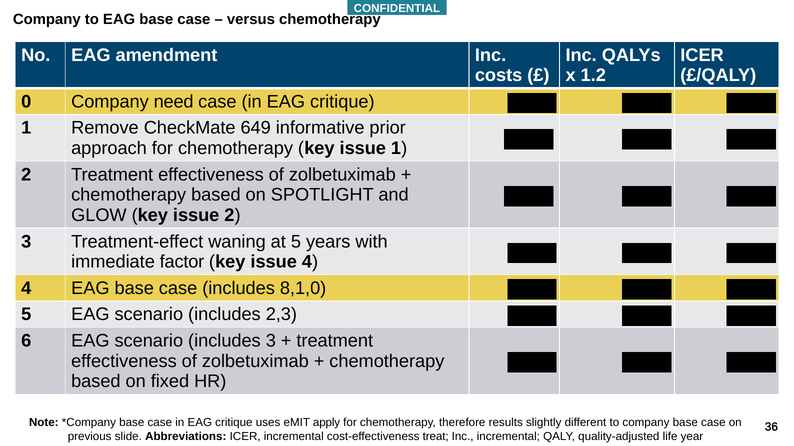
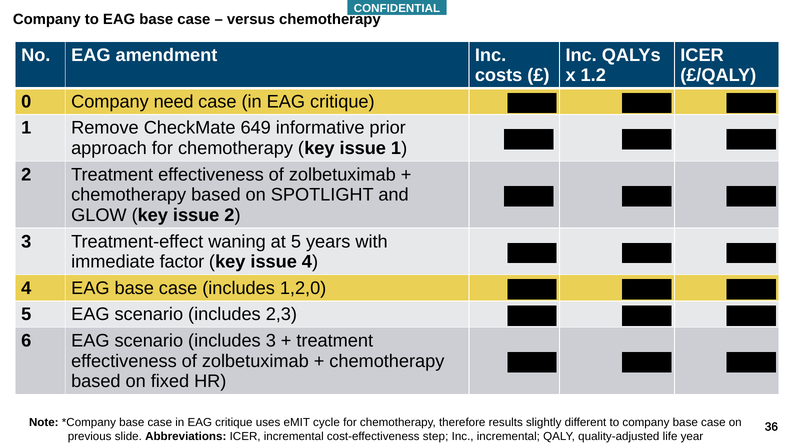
8,1,0: 8,1,0 -> 1,2,0 (303, 289)
apply: apply -> cycle (326, 423)
treat: treat -> step (436, 437)
